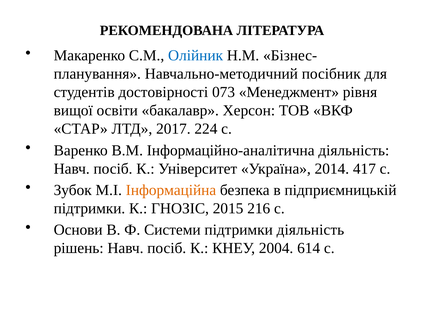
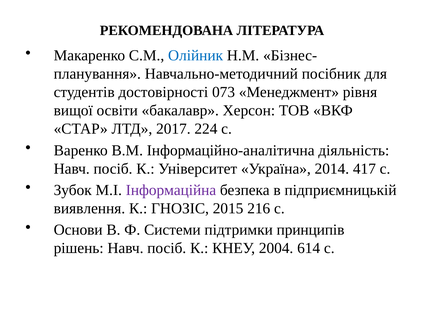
Інформаційна colour: orange -> purple (171, 190)
підтримки: підтримки -> виявлення (89, 208)
підтримки діяльність: діяльність -> принципів (311, 230)
